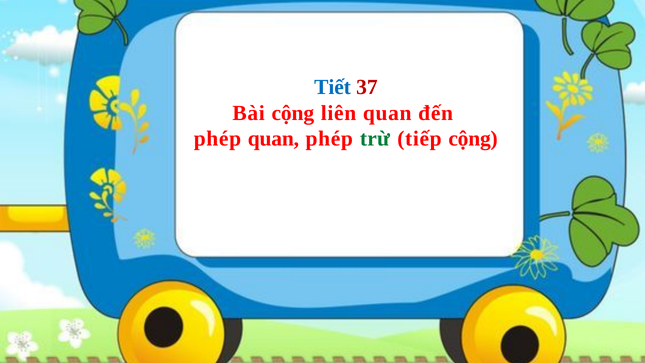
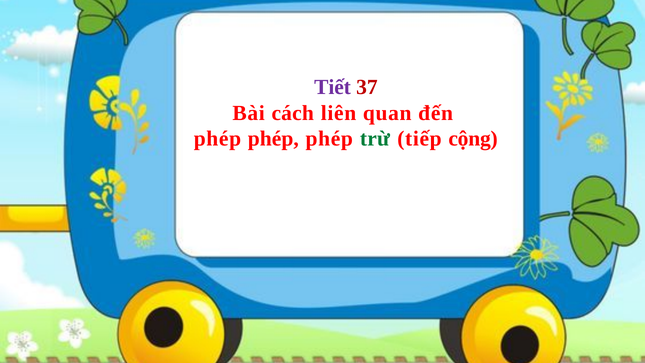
Tiết colour: blue -> purple (333, 87)
Bài cộng: cộng -> cách (293, 113)
quan: quan -> phép (273, 139)
